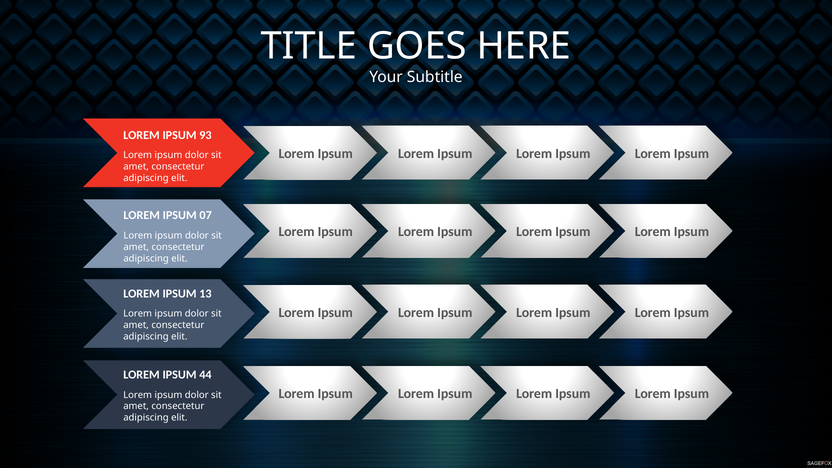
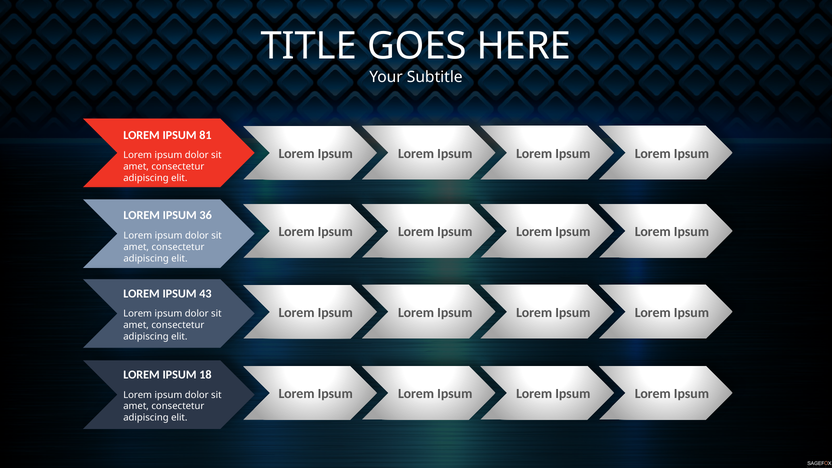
93: 93 -> 81 (205, 135)
07: 07 -> 36 (206, 215)
13: 13 -> 43 (205, 294)
44: 44 -> 18 (205, 375)
